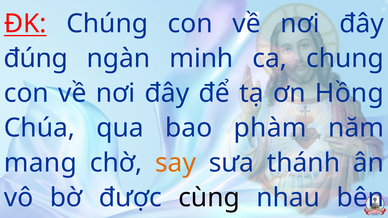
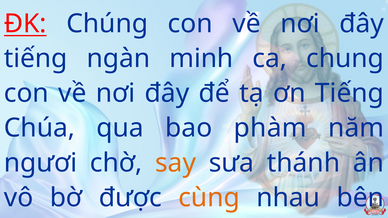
đúng: đúng -> tiếng (36, 58)
ơn Hồng: Hồng -> Tiếng (349, 93)
mang: mang -> ngươi (40, 163)
cùng colour: black -> orange (209, 198)
